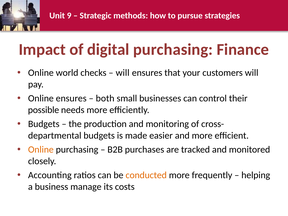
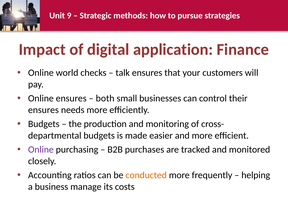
digital purchasing: purchasing -> application (173, 50)
will: will -> talk (123, 73)
possible: possible -> ensures (43, 110)
Online colour: orange -> purple (41, 150)
